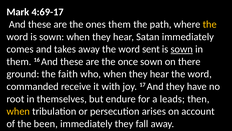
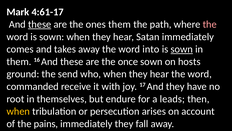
4:69-17: 4:69-17 -> 4:61-17 (48, 12)
these underline: none -> present (40, 24)
the colour: yellow -> pink (210, 24)
sent: sent -> into (151, 49)
there: there -> hosts (189, 61)
faith: faith -> send (68, 74)
been: been -> pains (46, 123)
